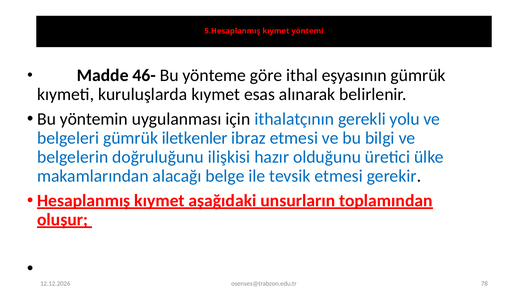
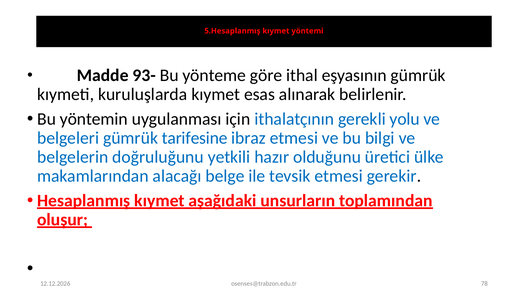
46-: 46- -> 93- (144, 75)
iletkenler: iletkenler -> tarifesine (195, 138)
ilişkisi: ilişkisi -> yetkili (229, 157)
